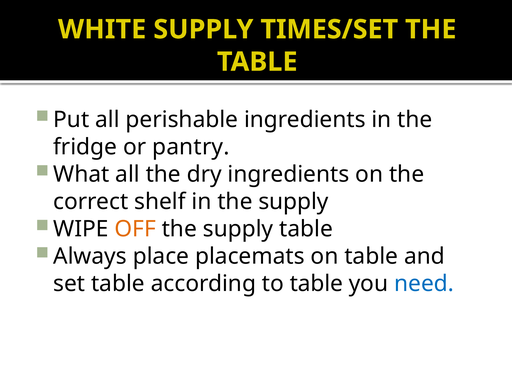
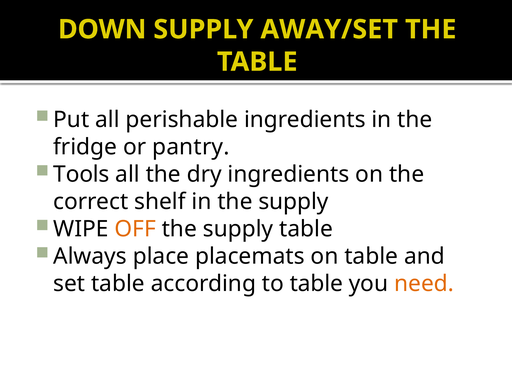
WHITE: WHITE -> DOWN (102, 29)
TIMES/SET: TIMES/SET -> AWAY/SET (329, 29)
What: What -> Tools (81, 174)
need colour: blue -> orange (424, 284)
